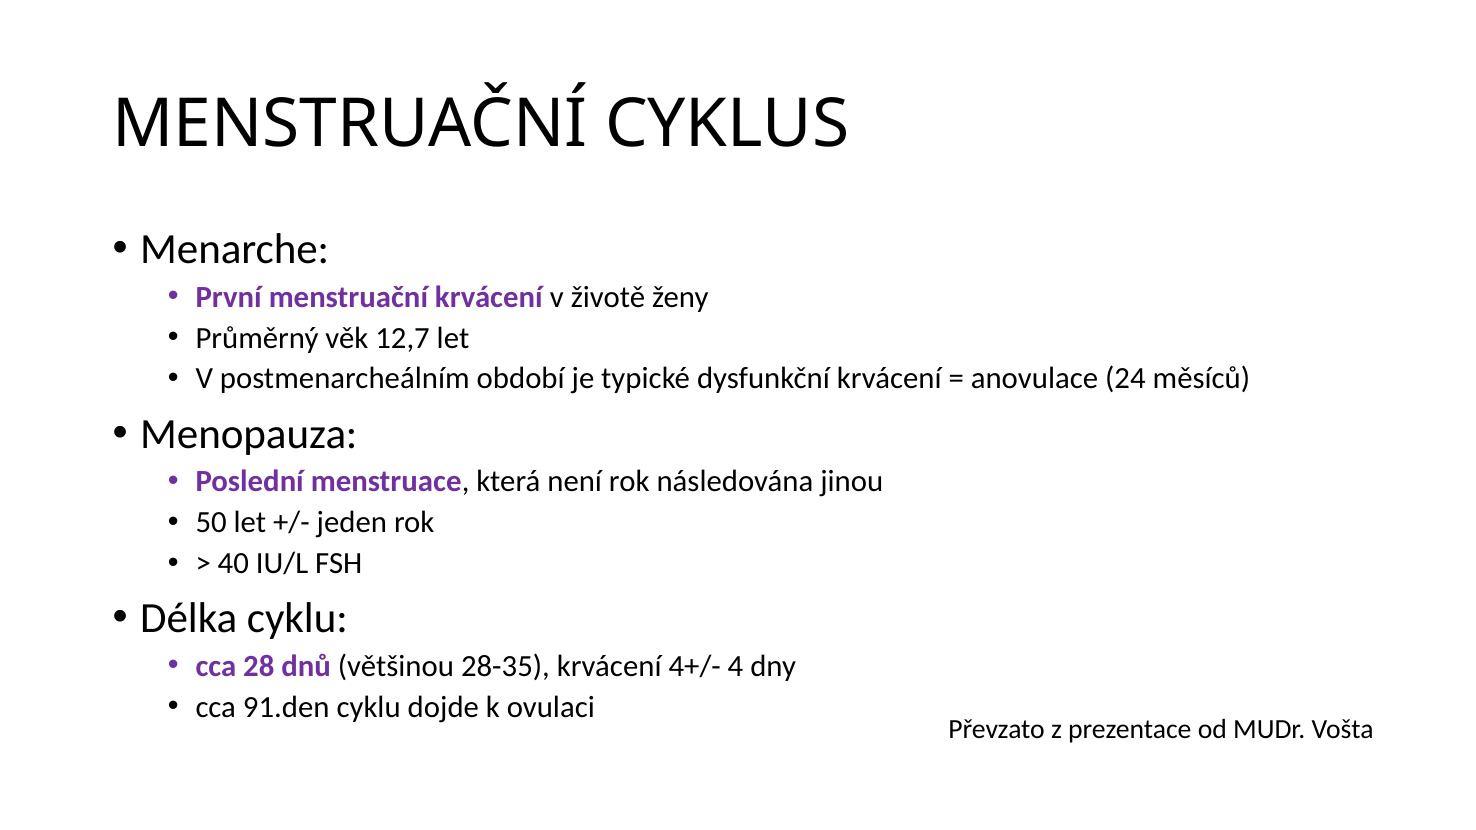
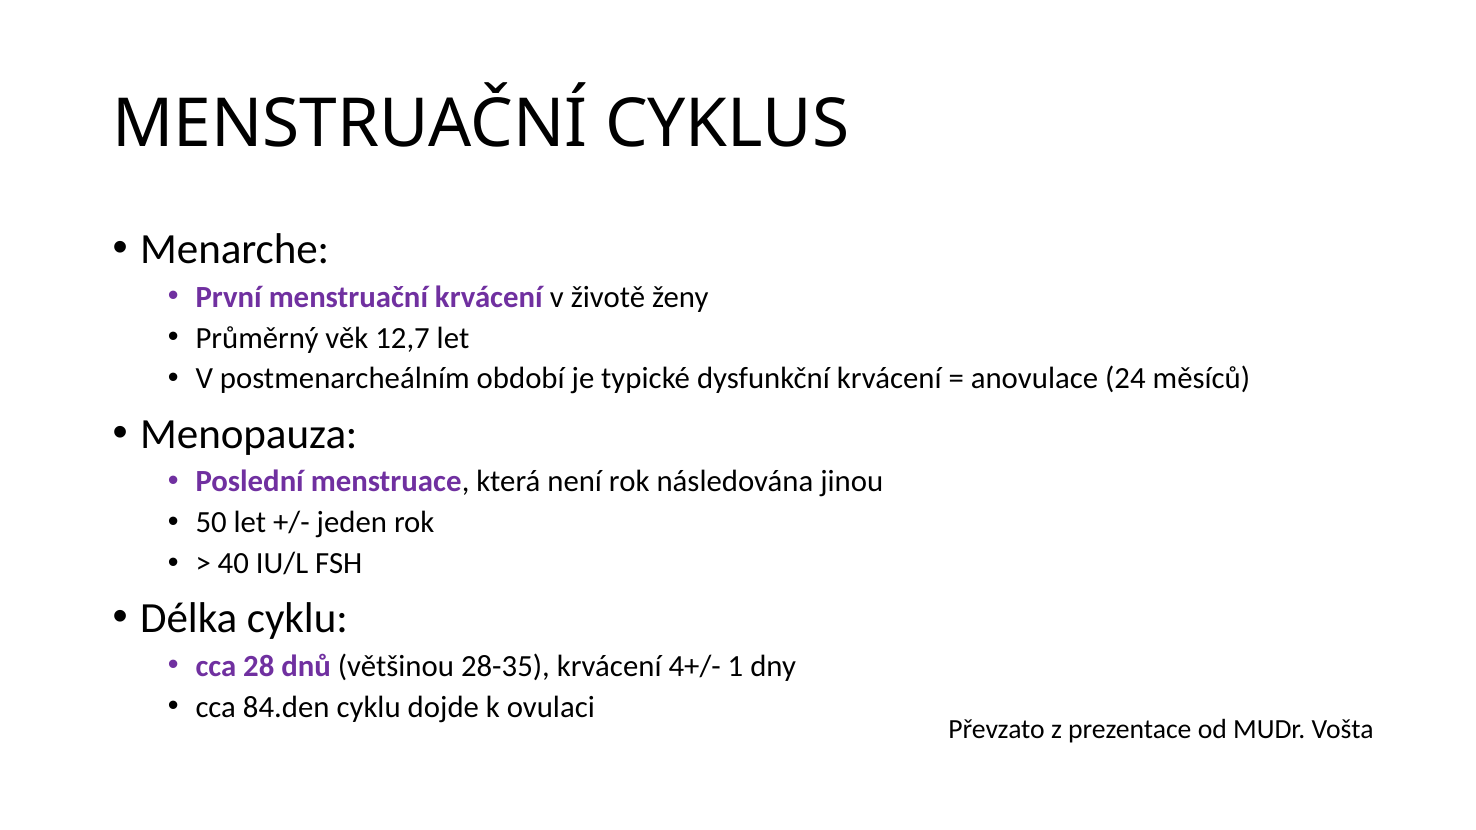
4: 4 -> 1 (735, 666)
91.den: 91.den -> 84.den (286, 707)
